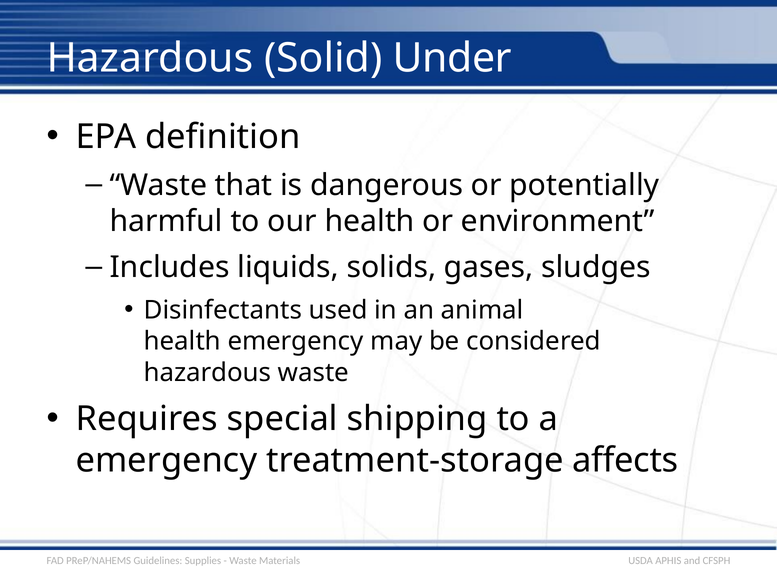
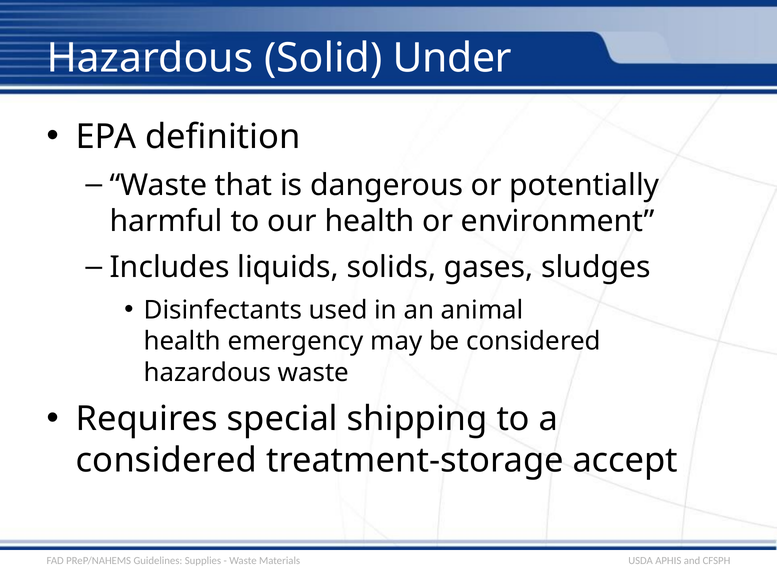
emergency: emergency -> considered (166, 461)
affects: affects -> accept (625, 461)
